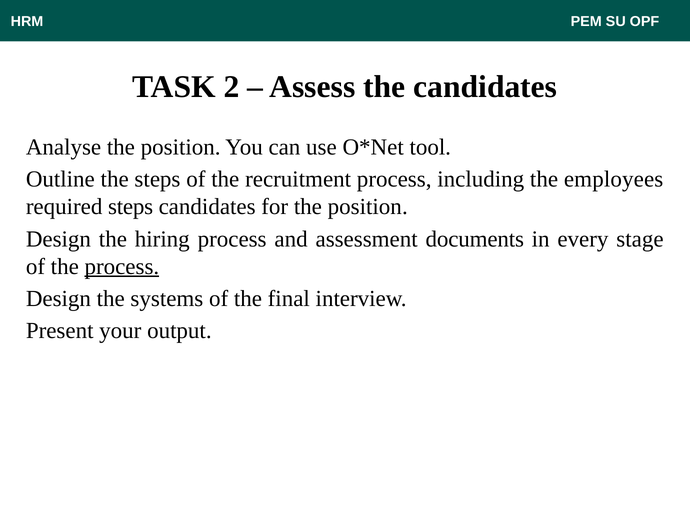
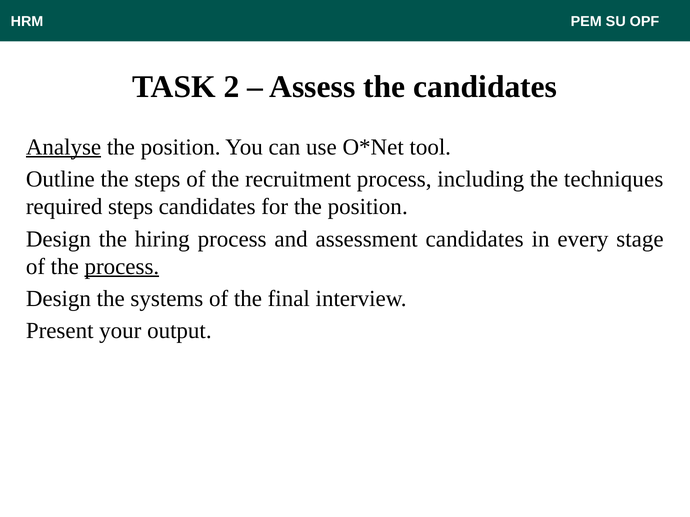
Analyse underline: none -> present (64, 147)
employees: employees -> techniques (614, 179)
assessment documents: documents -> candidates (475, 239)
